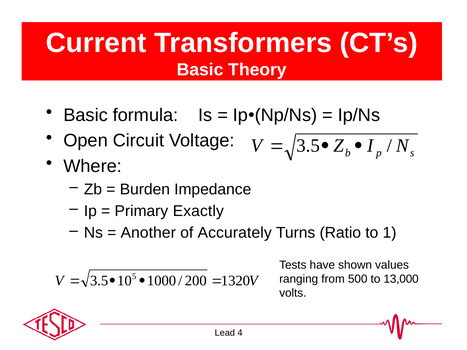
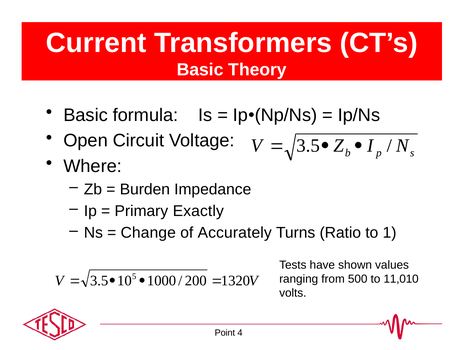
Another: Another -> Change (148, 233)
13,000: 13,000 -> 11,010 (401, 279)
Lead: Lead -> Point (225, 333)
